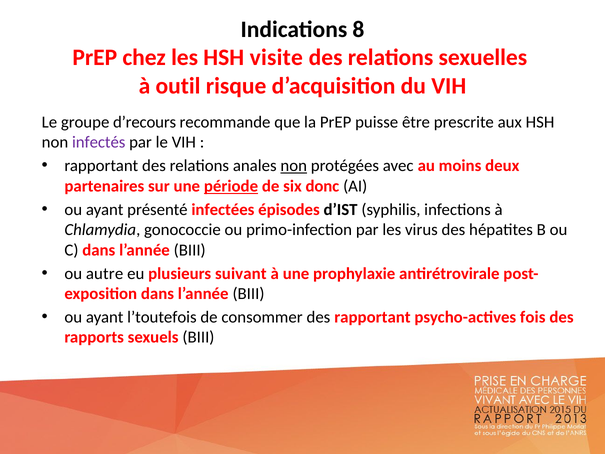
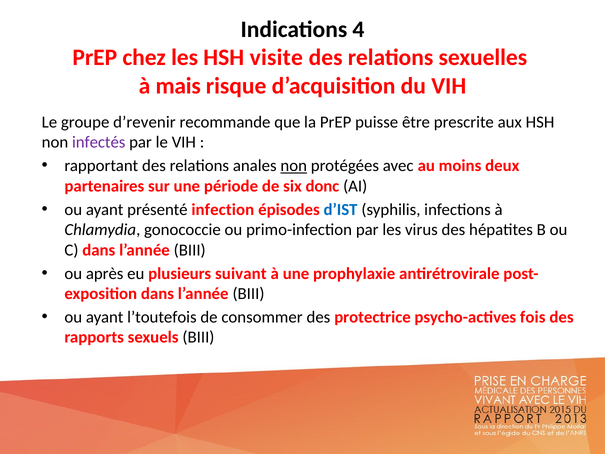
8: 8 -> 4 (358, 29)
outil: outil -> mais (178, 86)
d’recours: d’recours -> d’revenir (144, 122)
période underline: present -> none (231, 186)
infectées: infectées -> infection (223, 209)
d’IST colour: black -> blue (341, 209)
autre: autre -> après (105, 273)
des rapportant: rapportant -> protectrice (372, 317)
